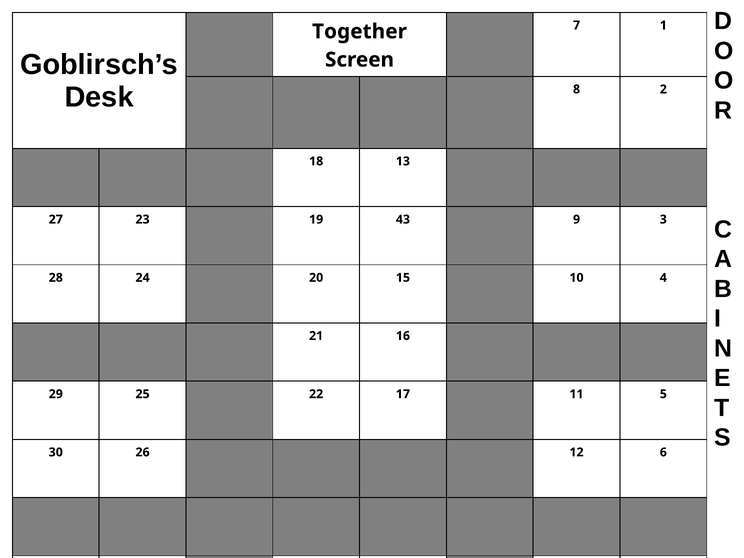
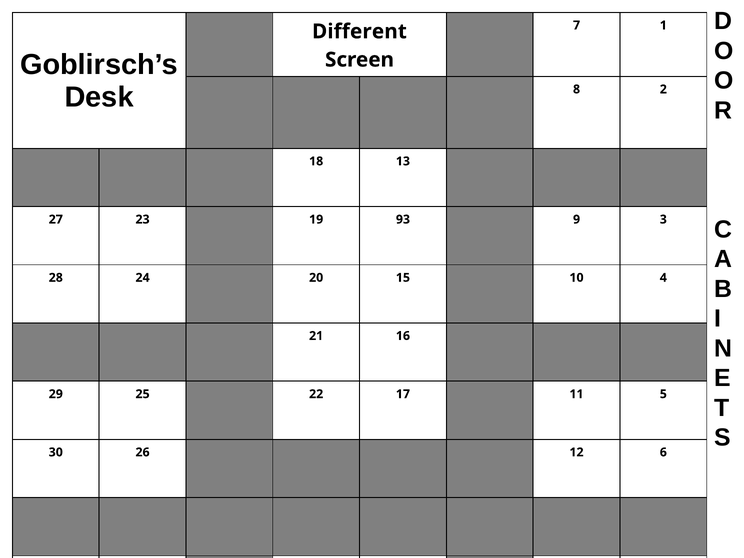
Together: Together -> Different (359, 31)
43: 43 -> 93 (403, 219)
